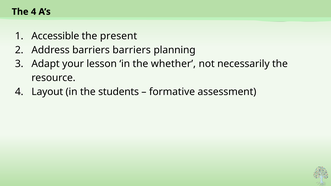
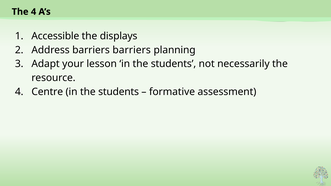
present: present -> displays (119, 36)
lesson in the whether: whether -> students (173, 64)
Layout: Layout -> Centre (47, 92)
